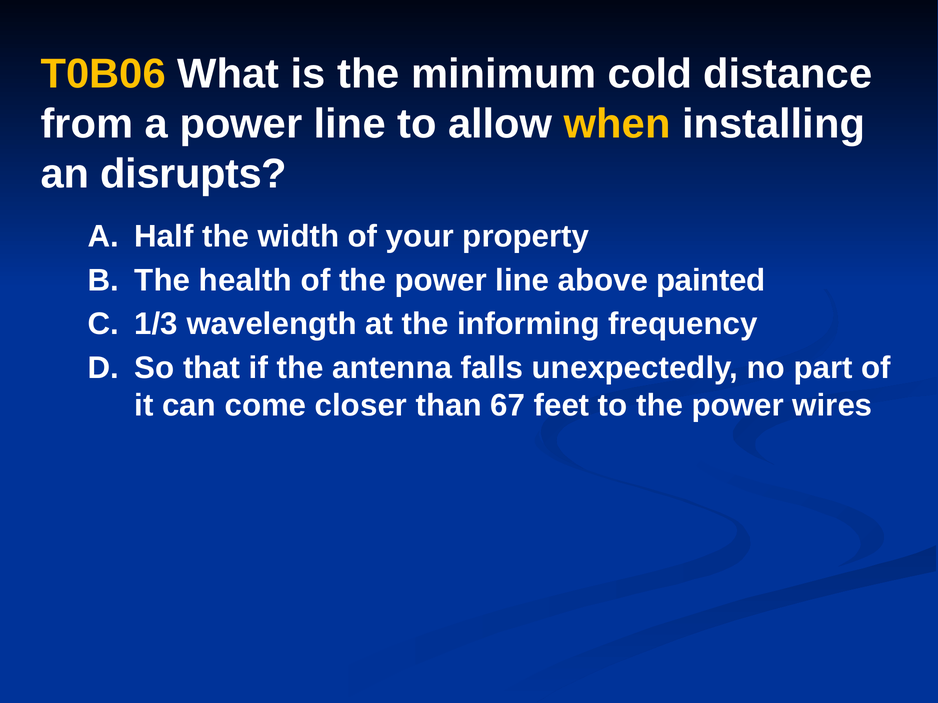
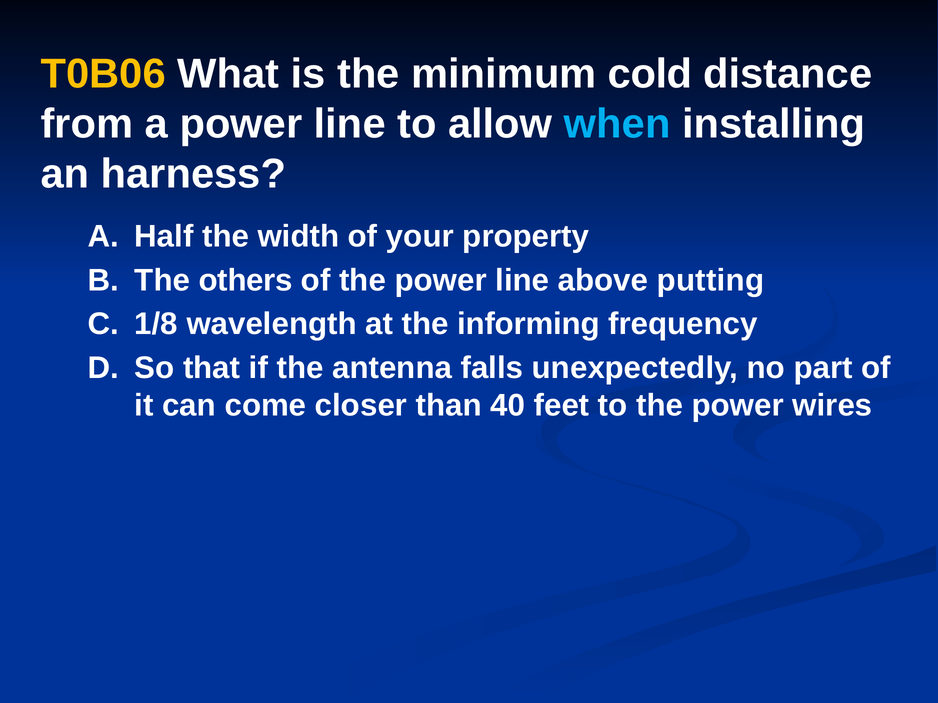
when colour: yellow -> light blue (617, 124)
disrupts: disrupts -> harness (193, 174)
health: health -> others (246, 280)
painted: painted -> putting (711, 280)
1/3: 1/3 -> 1/8 (156, 324)
67: 67 -> 40 (508, 406)
